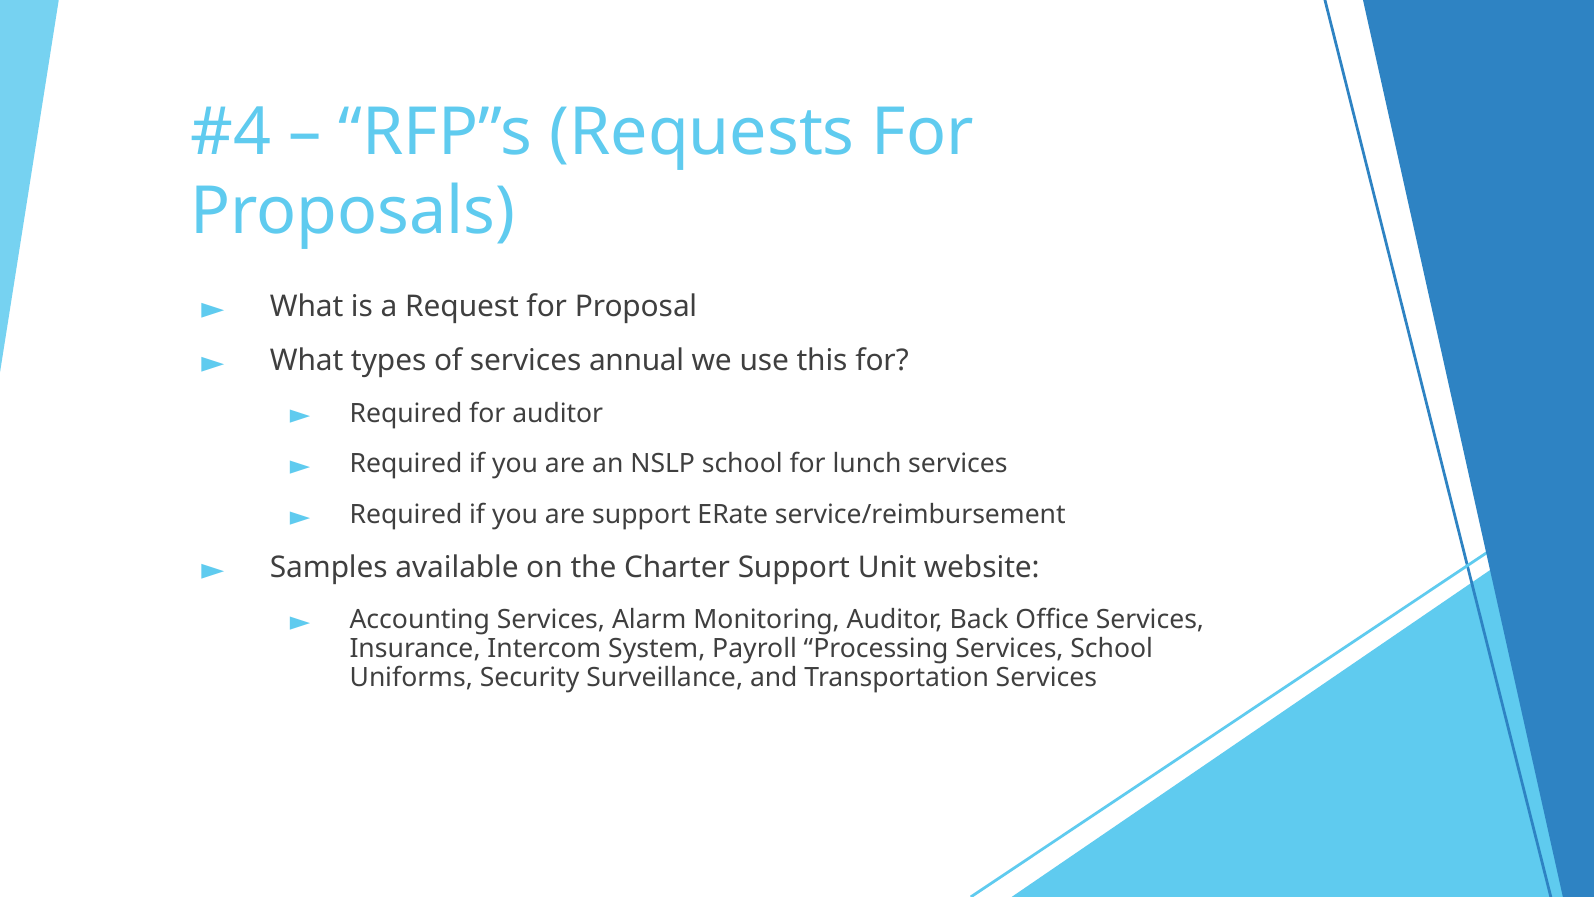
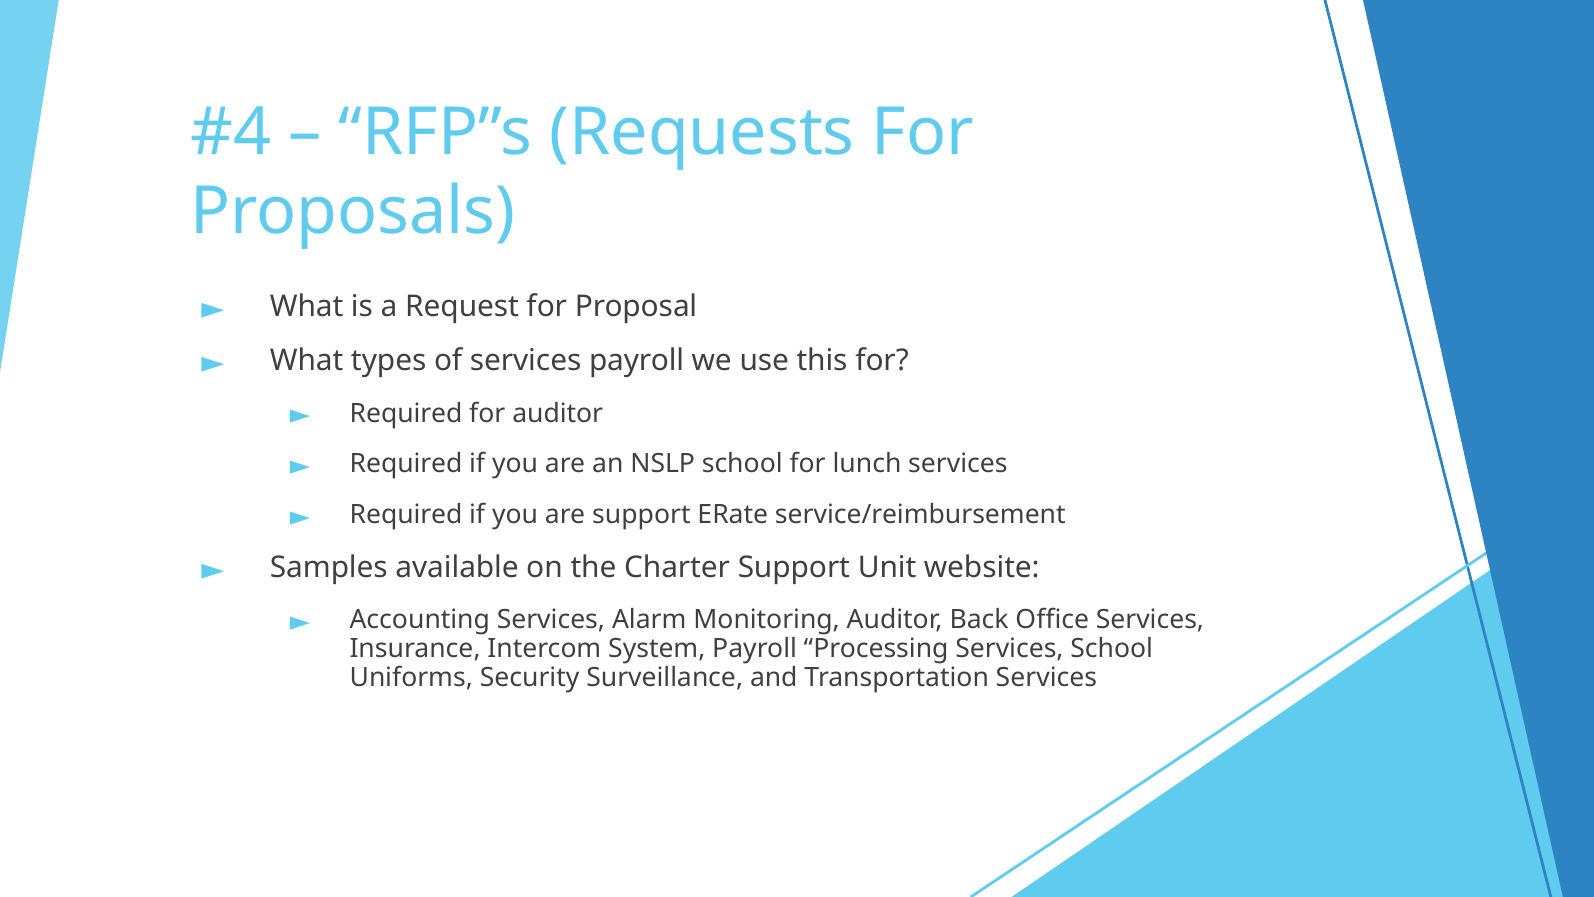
services annual: annual -> payroll (637, 361)
